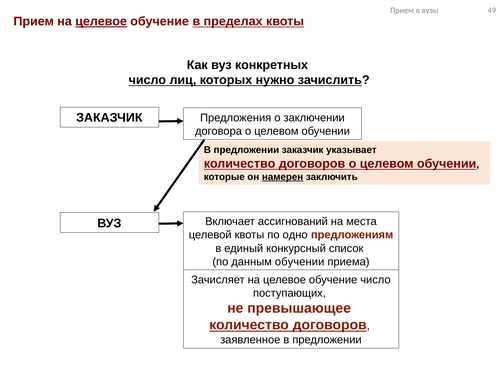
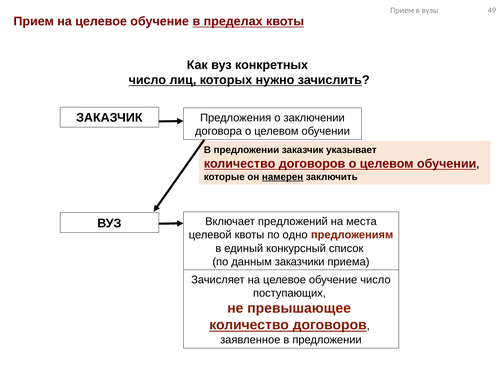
целевое underline: present -> none (101, 21)
ассигнований: ассигнований -> предложений (293, 221)
данным обучении: обучении -> заказчики (300, 262)
